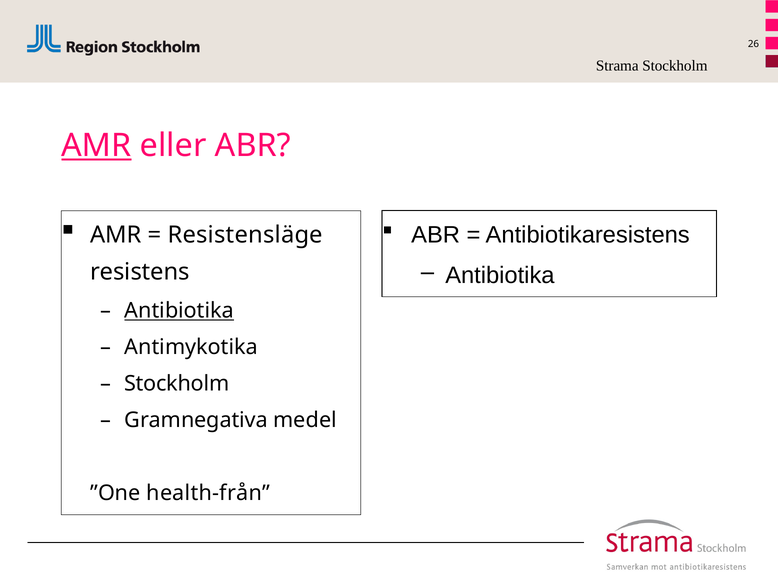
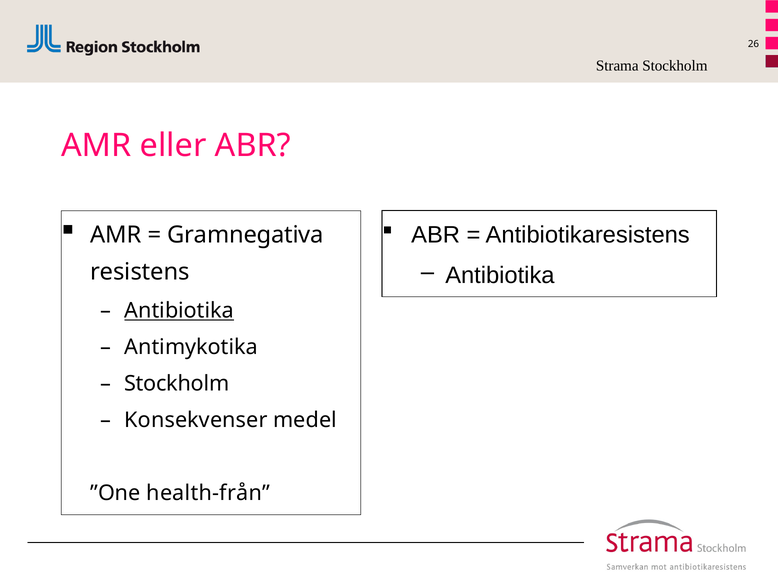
AMR underline: present -> none (96, 146)
Resistensläge: Resistensläge -> Gramnegativa (245, 235)
Gramnegativa: Gramnegativa -> Konsekvenser (196, 421)
